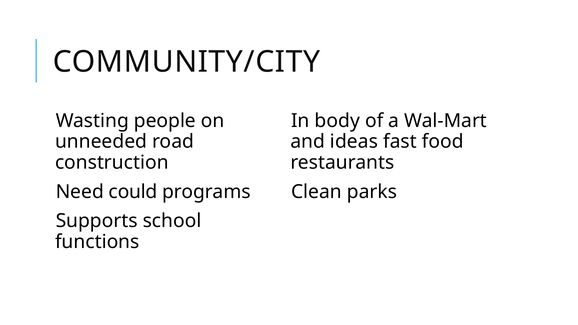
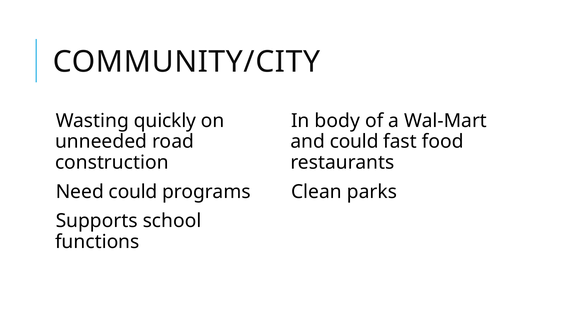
people: people -> quickly (165, 121)
and ideas: ideas -> could (354, 142)
